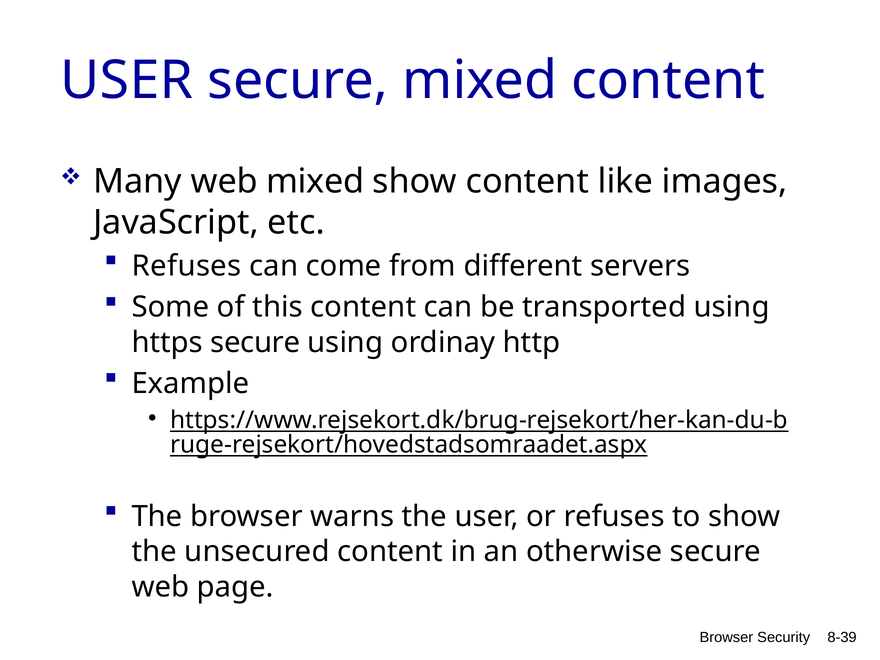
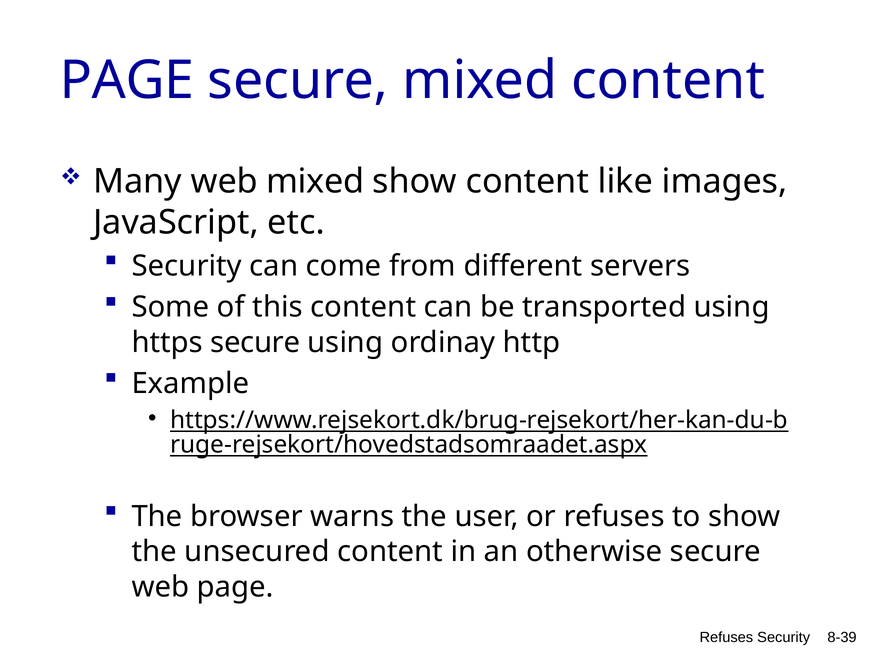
USER: USER -> PAGE (127, 81)
Refuses: Refuses -> Security (187, 266)
Browser: Browser -> Refuses (726, 638)
